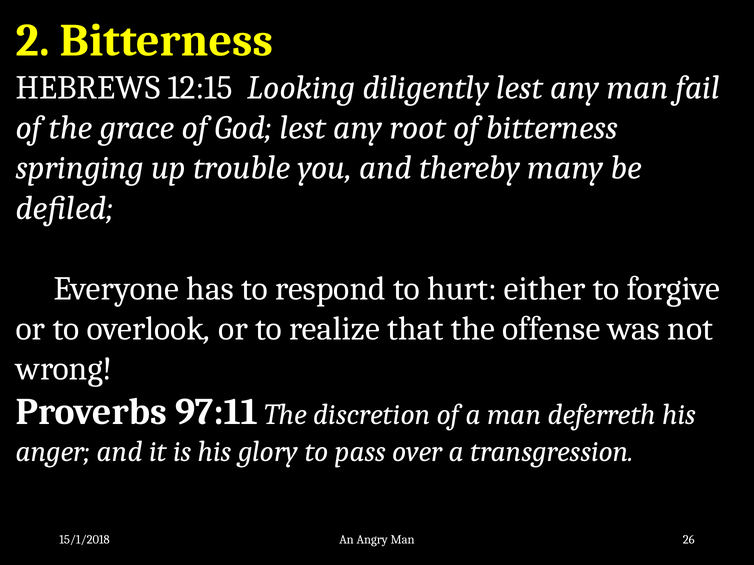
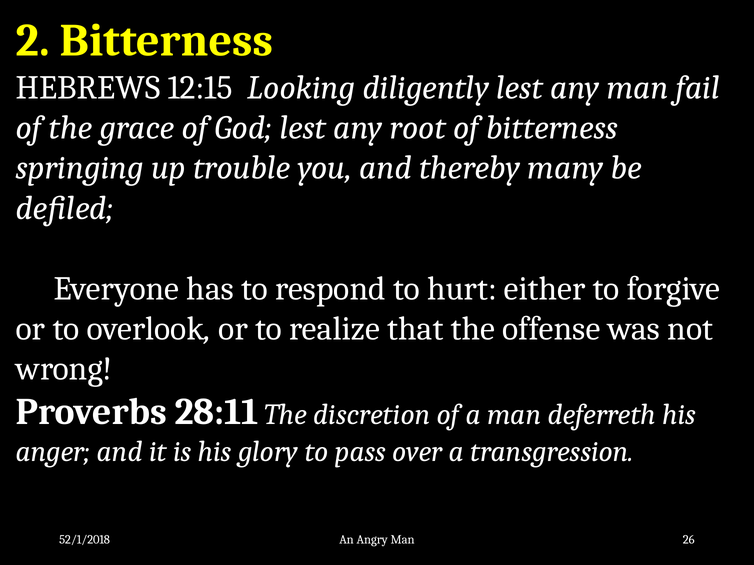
97:11: 97:11 -> 28:11 (216, 412)
15/1/2018: 15/1/2018 -> 52/1/2018 (85, 540)
